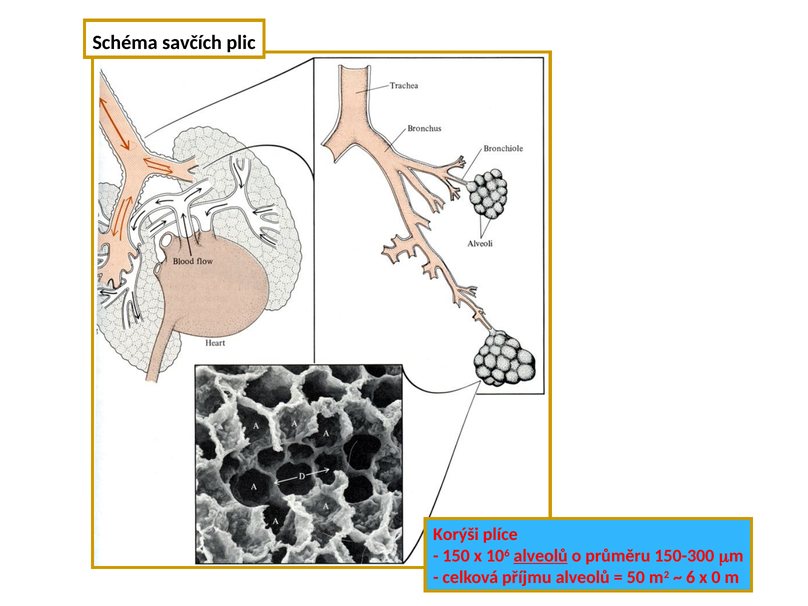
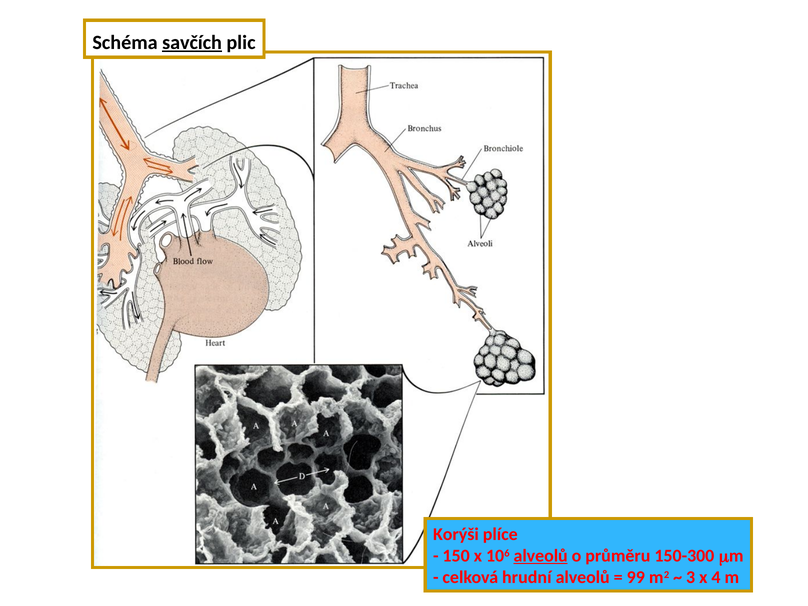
savčích underline: none -> present (192, 43)
příjmu: příjmu -> hrudní (527, 578)
50: 50 -> 99 (636, 578)
6: 6 -> 3 (691, 578)
0: 0 -> 4 (716, 578)
